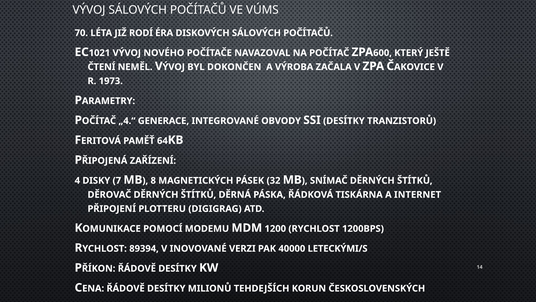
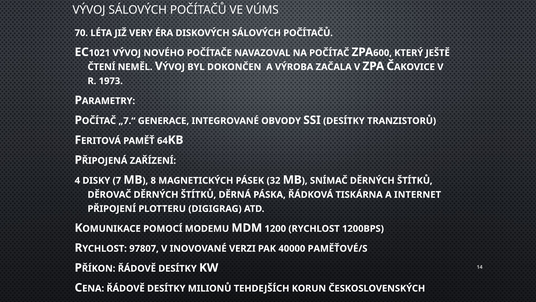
RODÍ: RODÍ -> VERY (141, 33)
„4.“: „4.“ -> „7.“ (127, 121)
89394: 89394 -> 97807 (144, 248)
LETECKÝMI/S: LETECKÝMI/S -> PAMĚŤOVÉ/S (338, 248)
